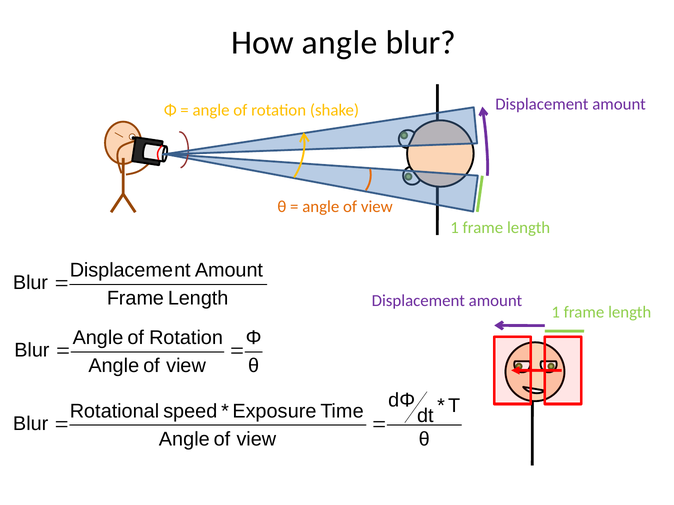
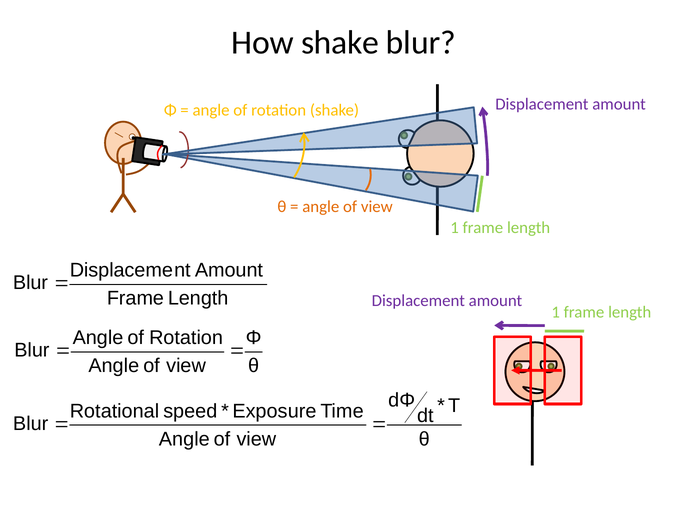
How angle: angle -> shake (340, 43)
